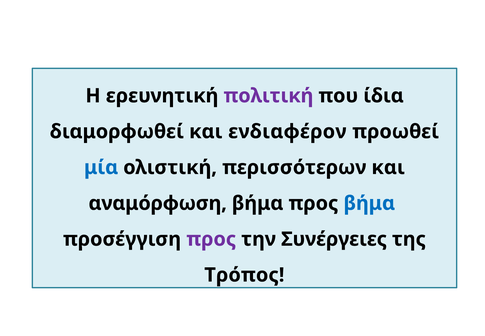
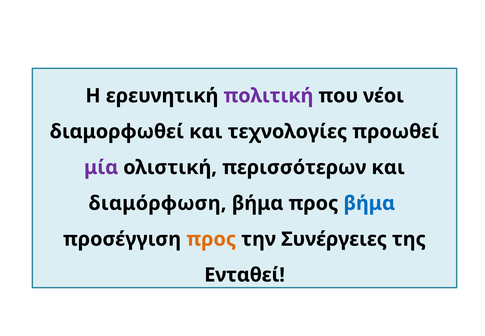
ίδια: ίδια -> νέοι (383, 96)
ενδιαφέρον: ενδιαφέρον -> τεχνολογίες (287, 132)
μία colour: blue -> purple (101, 167)
αναμόρφωση: αναμόρφωση -> διαμόρφωση (157, 203)
προς colour: purple -> orange (211, 239)
Τρόπος: Τρόπος -> Ενταθεί (245, 275)
